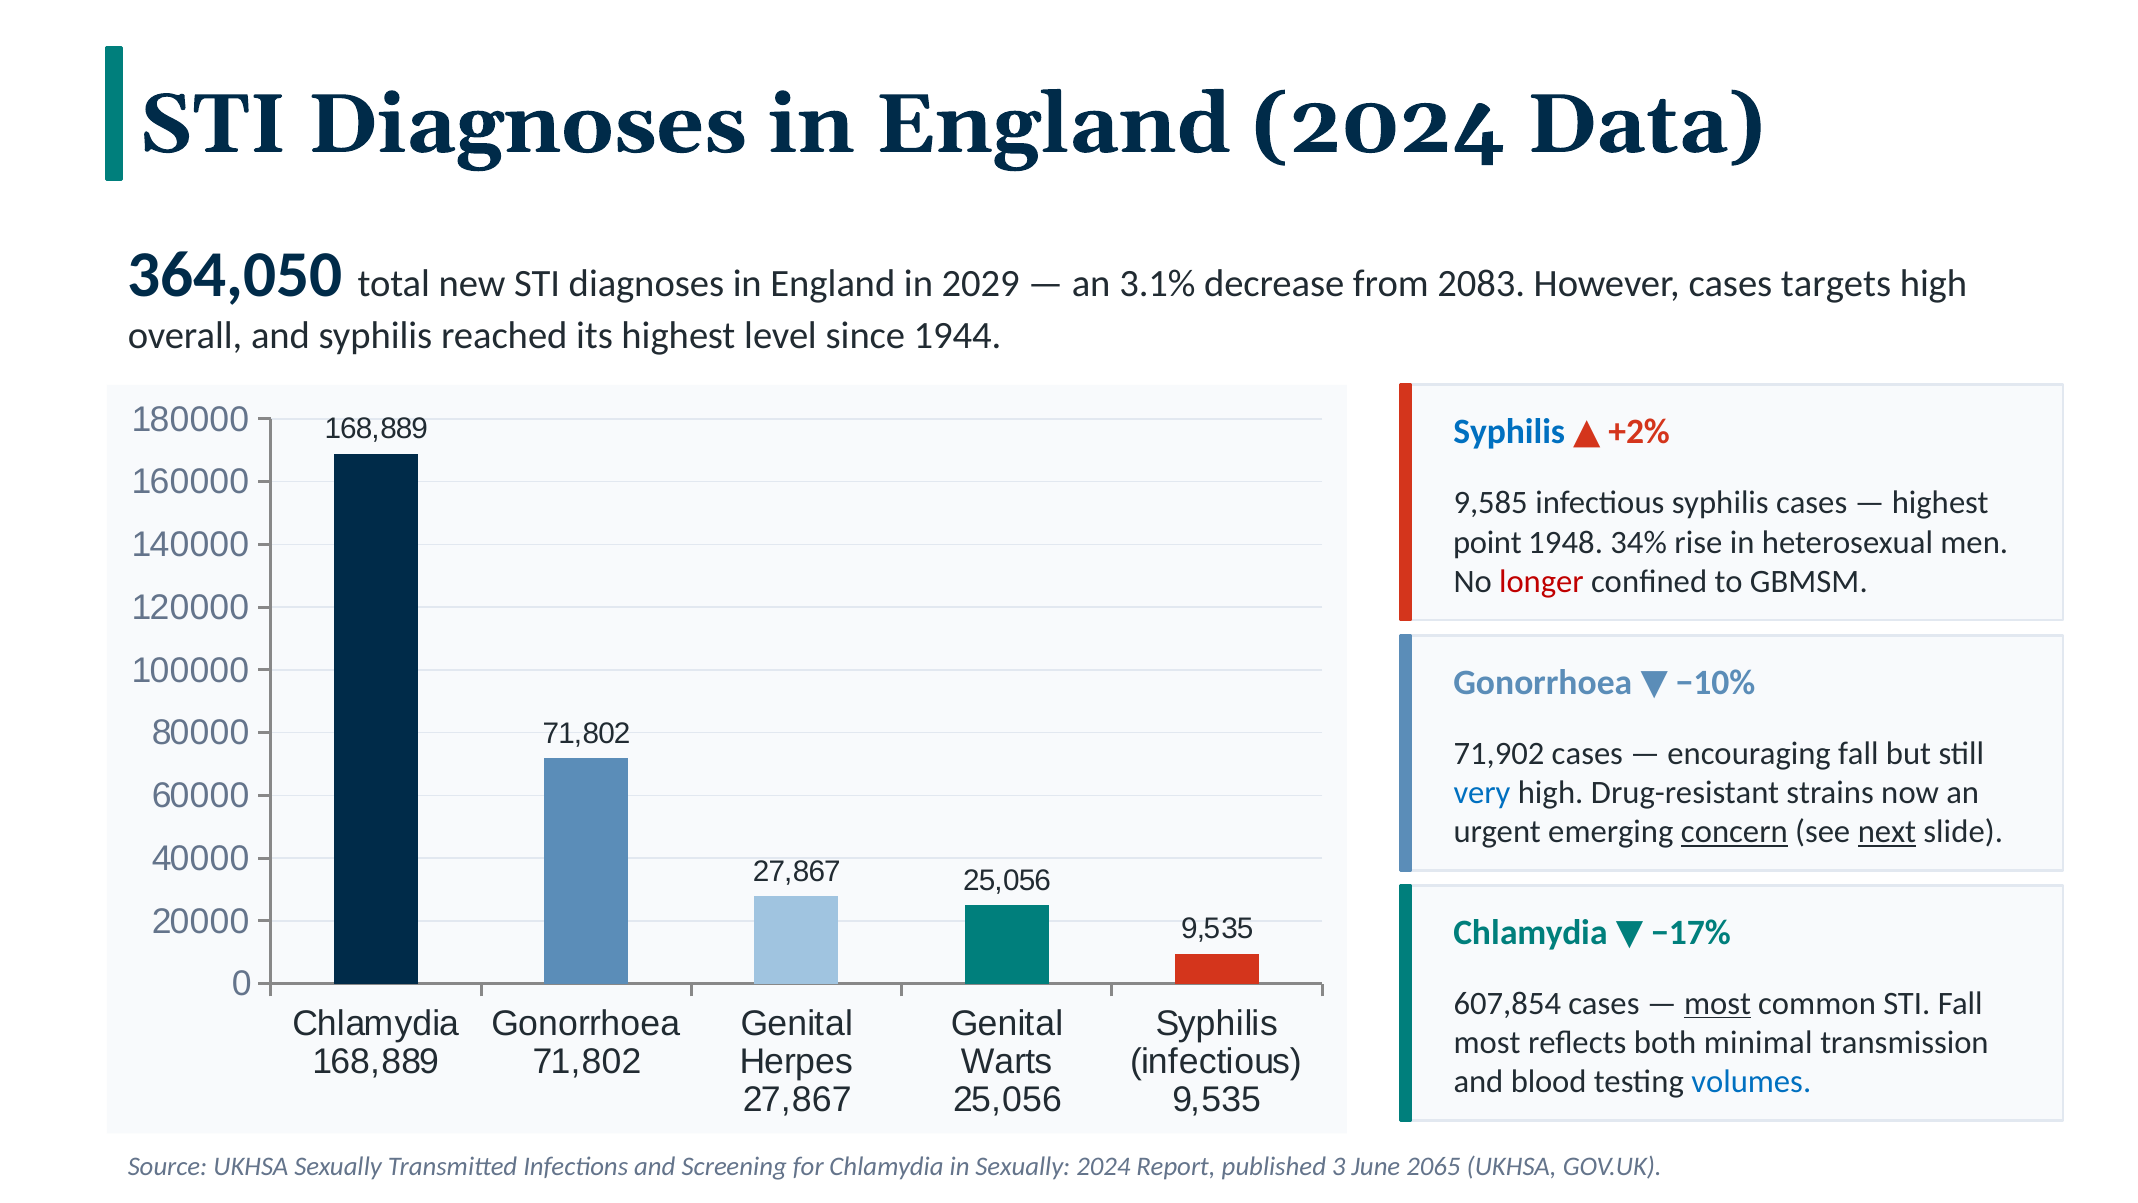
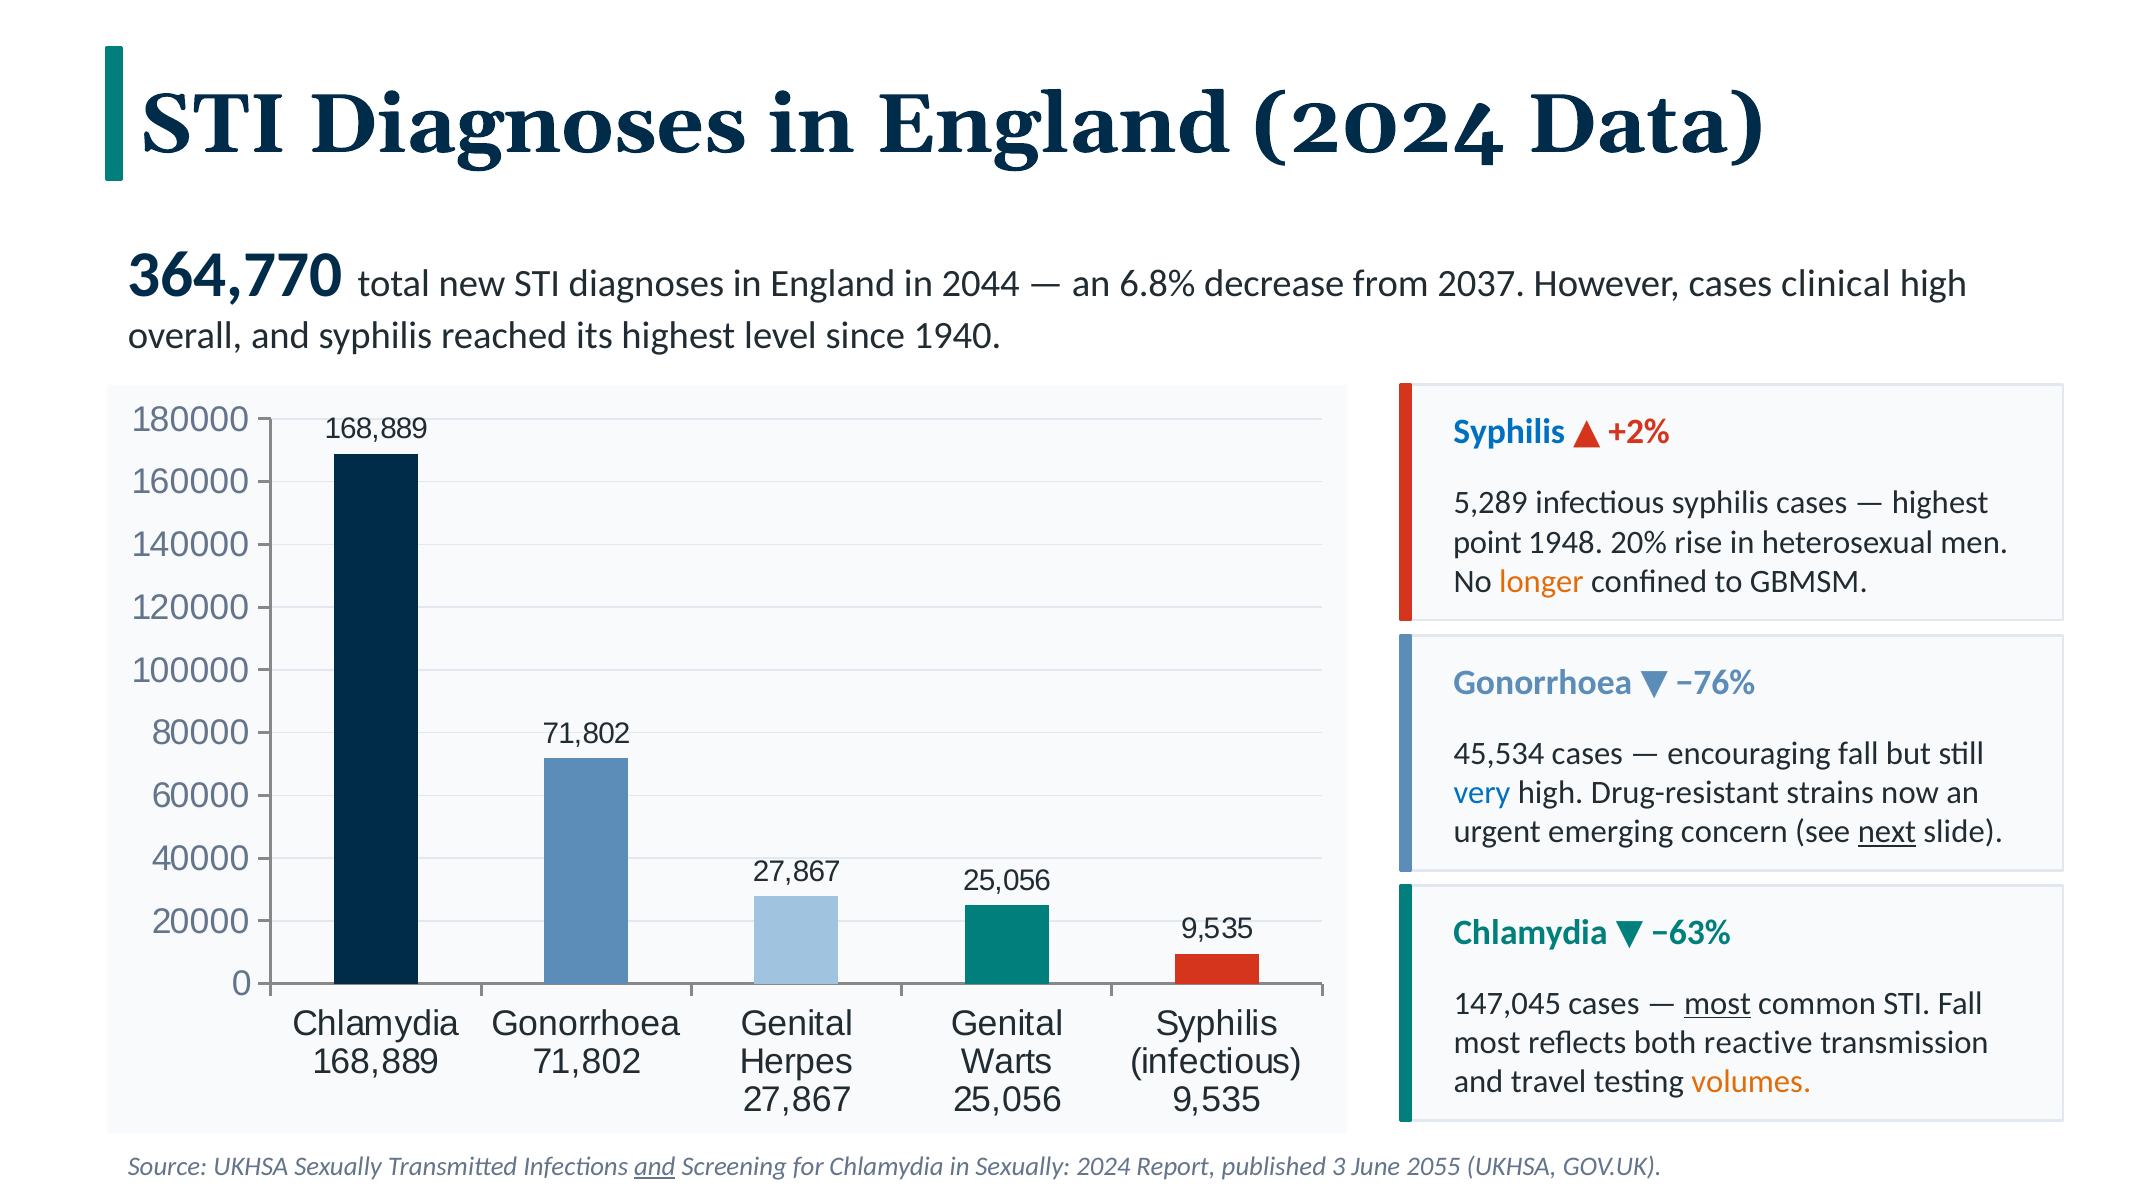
364,050: 364,050 -> 364,770 (235, 275)
2029: 2029 -> 2044 (981, 284)
3.1%: 3.1% -> 6.8% (1157, 284)
2083: 2083 -> 2037 (1481, 284)
targets: targets -> clinical (1836, 284)
1944: 1944 -> 1940 (958, 336)
9,585: 9,585 -> 5,289 (1491, 503)
34%: 34% -> 20% (1639, 542)
longer colour: red -> orange (1541, 581)
−10%: −10% -> −76% (1716, 682)
71,902: 71,902 -> 45,534 (1499, 753)
concern underline: present -> none (1734, 831)
−17%: −17% -> −63% (1691, 932)
607,854: 607,854 -> 147,045 (1507, 1003)
minimal: minimal -> reactive (1758, 1042)
blood: blood -> travel (1549, 1082)
volumes colour: blue -> orange (1751, 1082)
and underline: none -> present (655, 1166)
2065: 2065 -> 2055 (1433, 1166)
